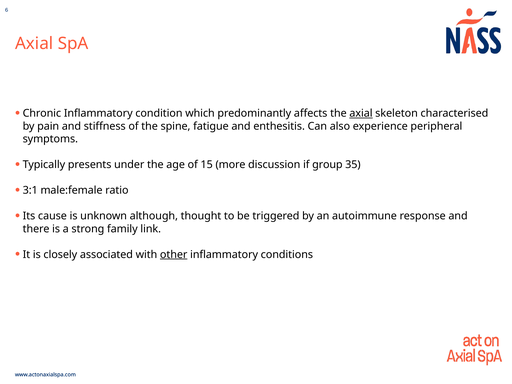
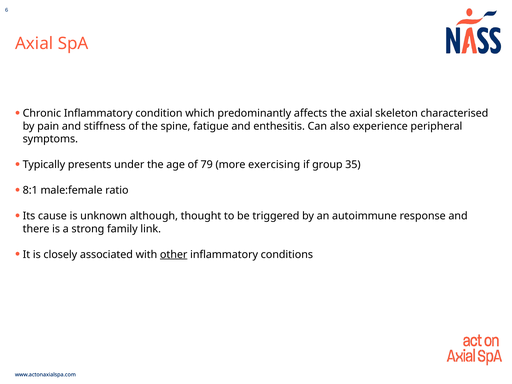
axial underline: present -> none (361, 113)
15: 15 -> 79 (207, 165)
discussion: discussion -> exercising (274, 165)
3:1: 3:1 -> 8:1 (30, 190)
